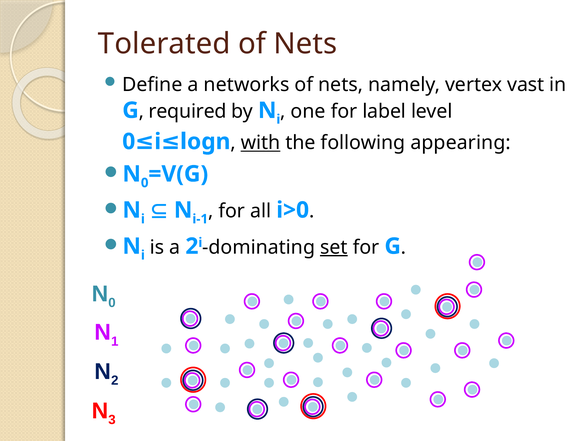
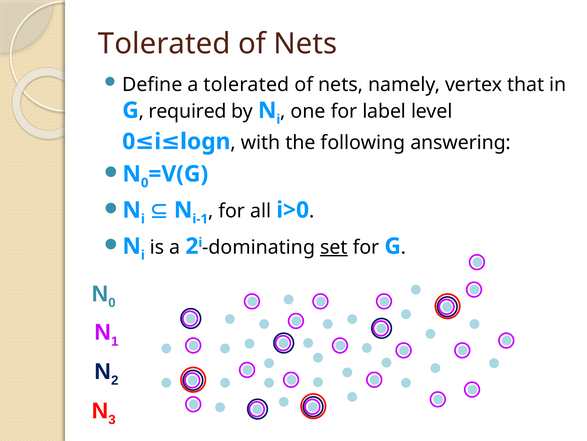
a networks: networks -> tolerated (246, 85)
vast: vast -> that (526, 85)
with underline: present -> none (261, 142)
appearing: appearing -> answering (461, 142)
